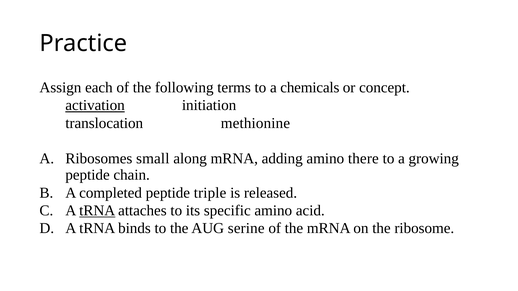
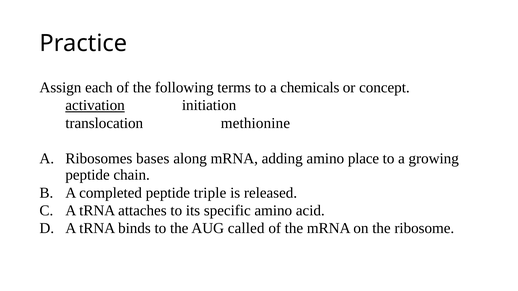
small: small -> bases (153, 159)
there: there -> place (363, 159)
tRNA underline: present -> none (97, 211)
serine: serine -> called (246, 229)
